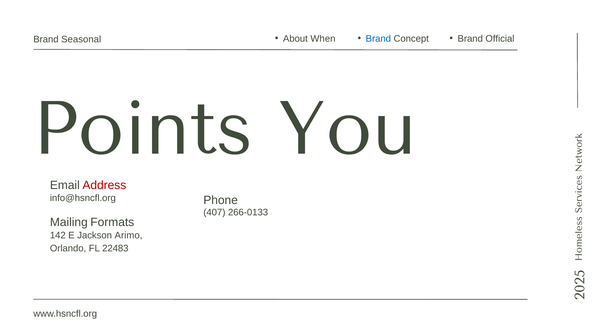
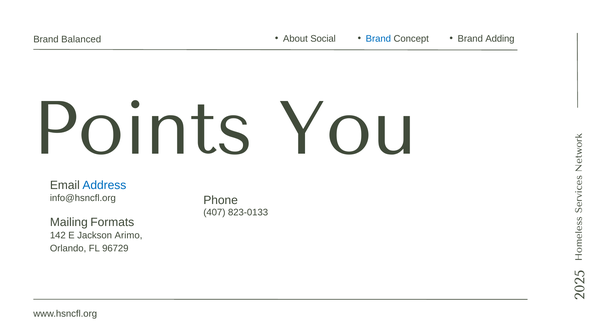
When: When -> Social (323, 39)
Seasonal: Seasonal -> Balanced (81, 39)
Official: Official -> Adding (500, 39)
Address colour: red -> blue (104, 186)
266-0133: 266-0133 -> 823-0133 (248, 213)
22483: 22483 -> 96729 (115, 249)
